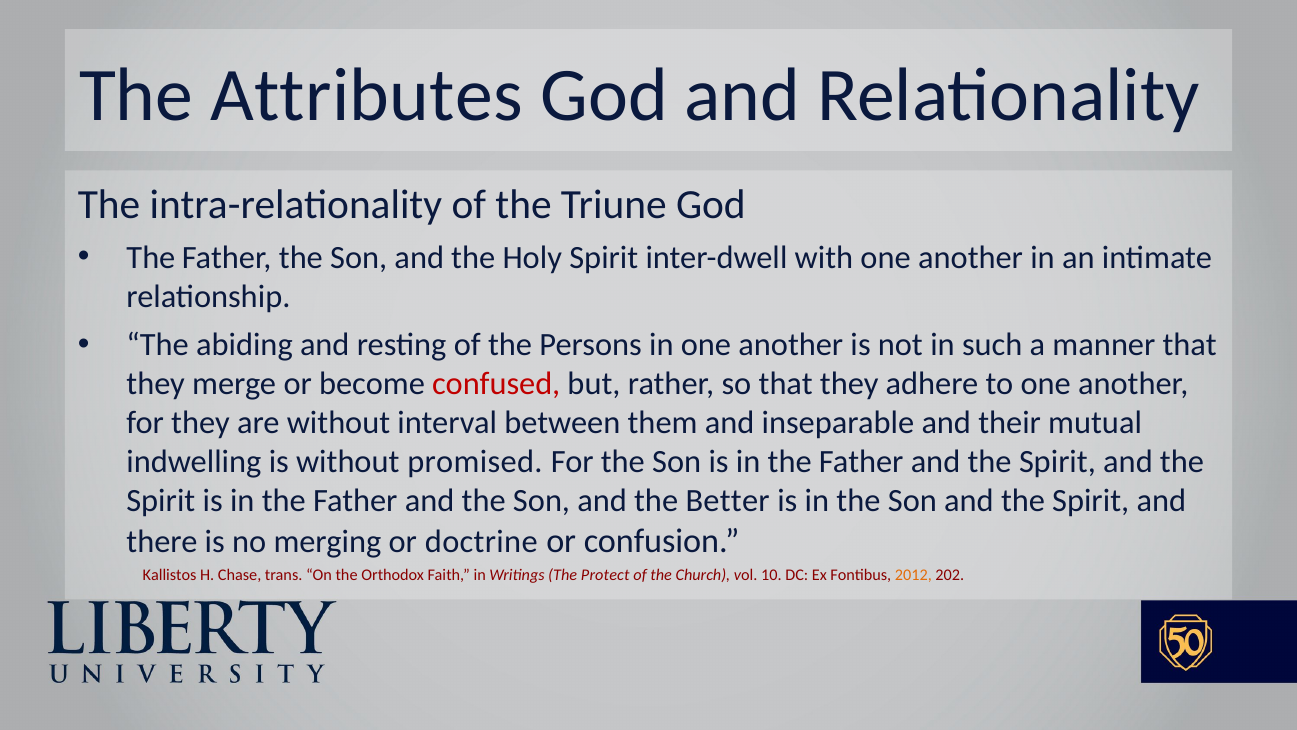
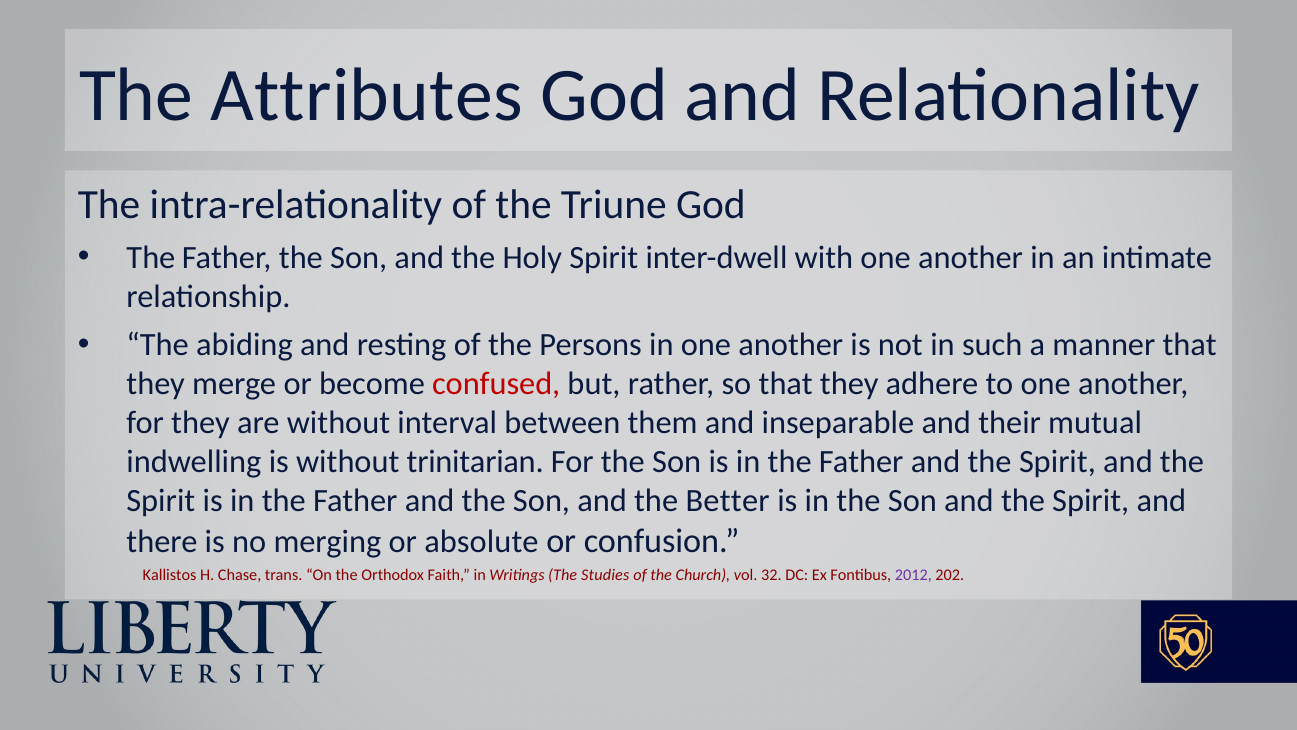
promised: promised -> trinitarian (475, 462)
doctrine: doctrine -> absolute (481, 541)
Protect: Protect -> Studies (605, 575)
10: 10 -> 32 (771, 575)
2012 colour: orange -> purple (913, 575)
